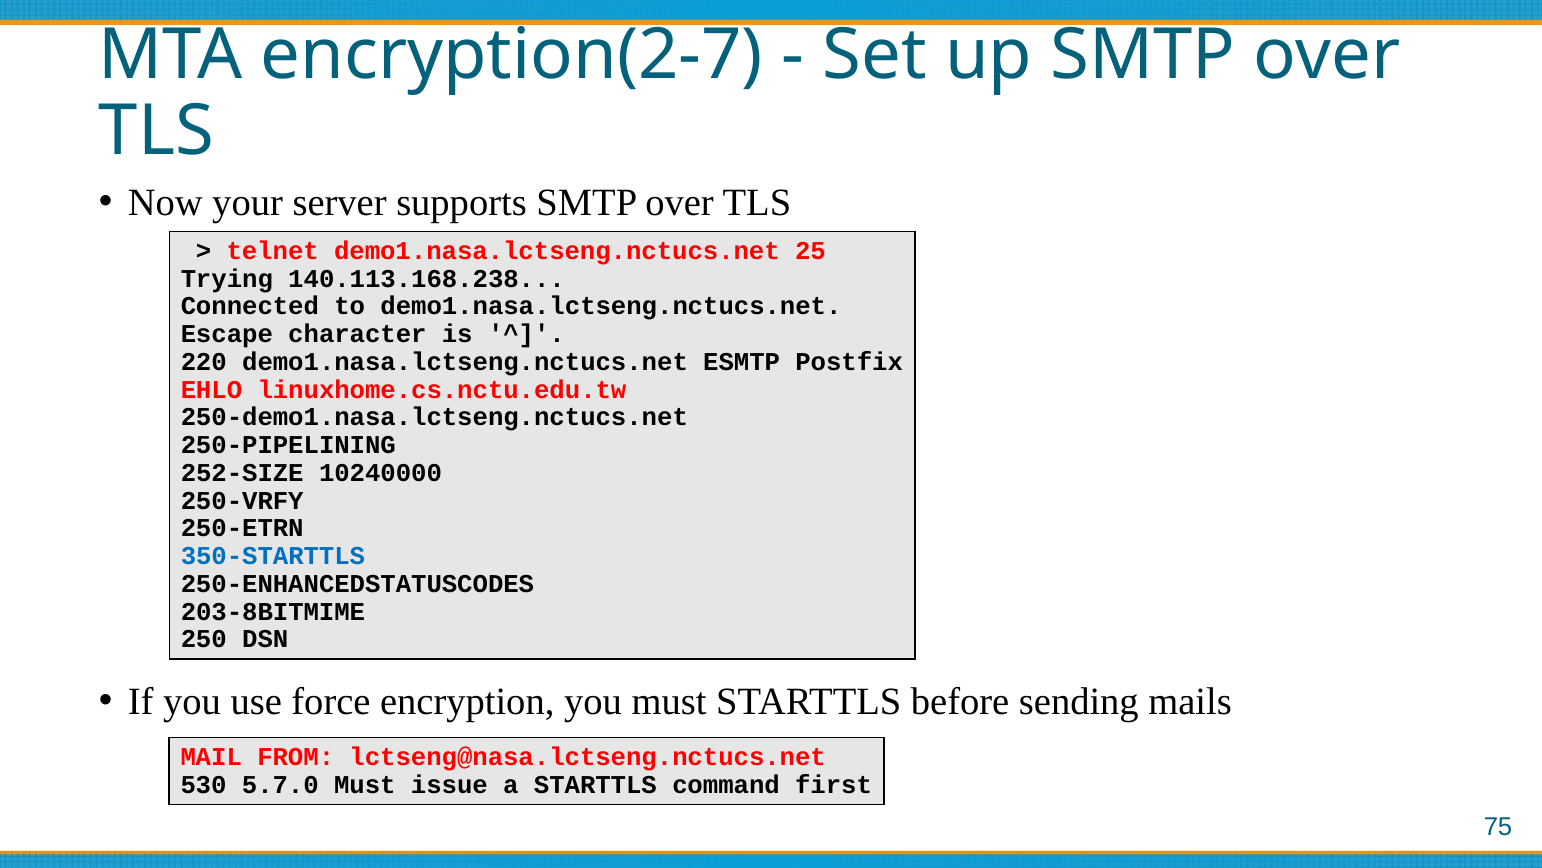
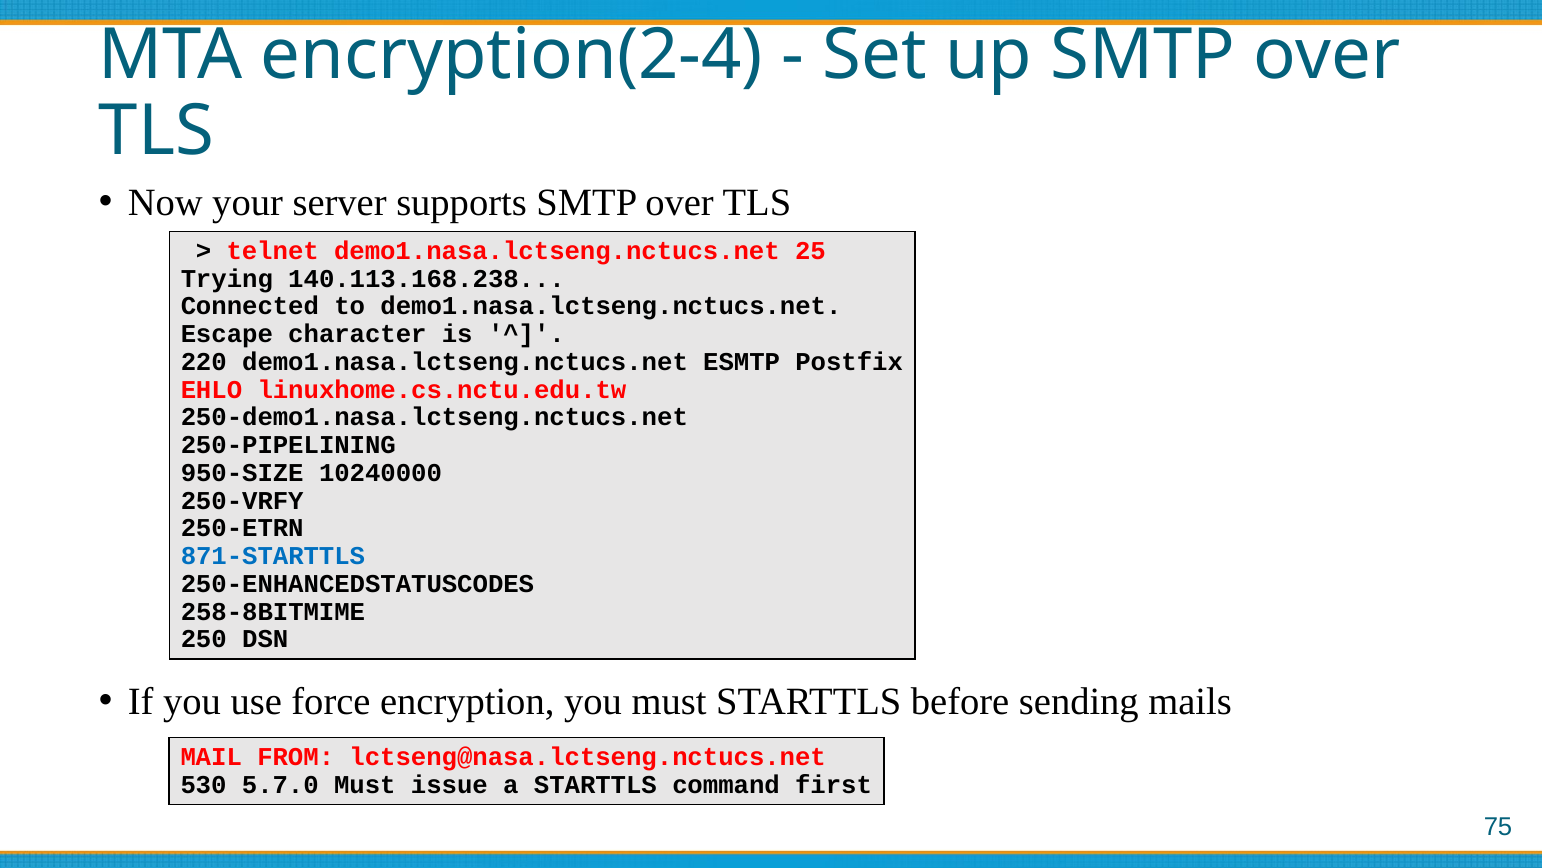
encryption(2-7: encryption(2-7 -> encryption(2-4 (512, 55)
252-SIZE: 252-SIZE -> 950-SIZE (242, 473)
350-STARTTLS: 350-STARTTLS -> 871-STARTTLS (273, 556)
203-8BITMIME: 203-8BITMIME -> 258-8BITMIME (273, 611)
